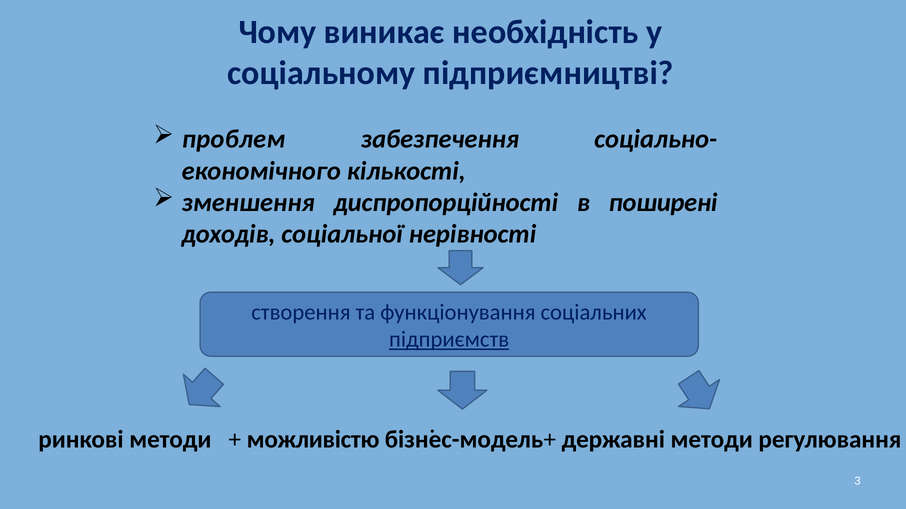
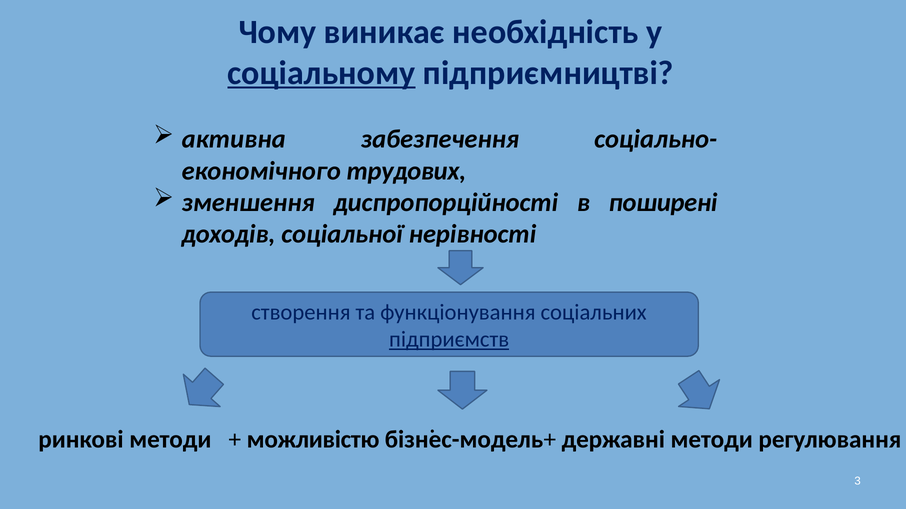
соціальному underline: none -> present (321, 73)
проблем: проблем -> активна (234, 139)
кількості: кількості -> трудових (406, 171)
